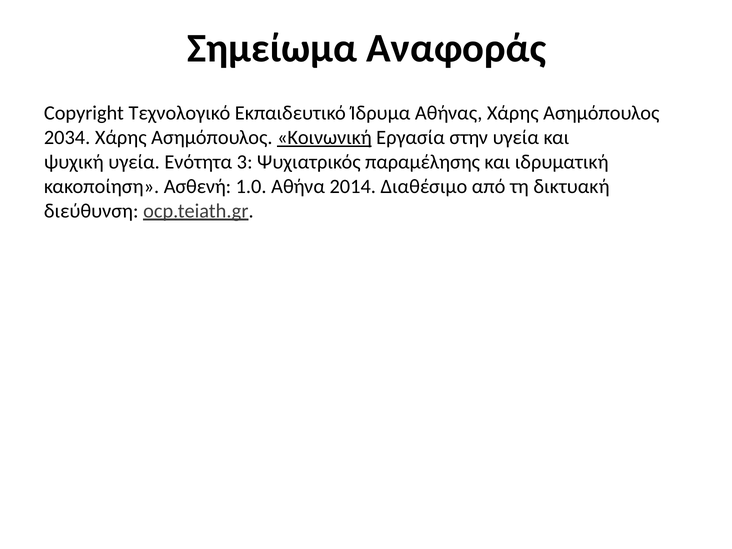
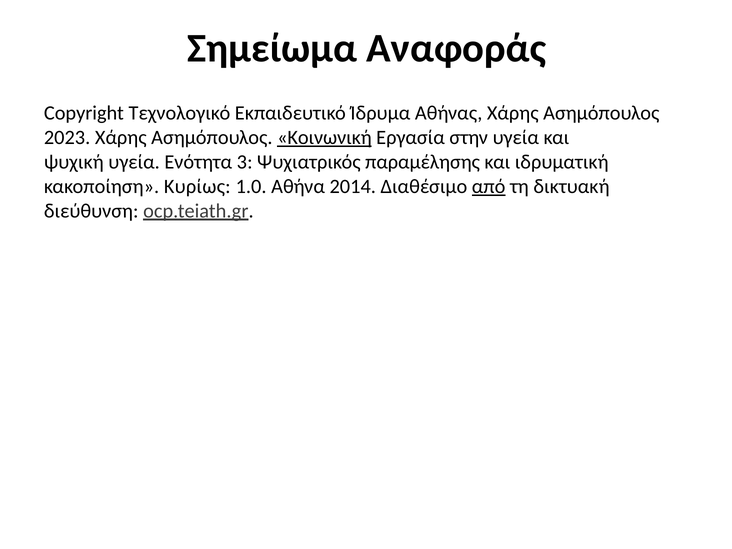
2034: 2034 -> 2023 (67, 138)
Ασθενή: Ασθενή -> Κυρίως (197, 186)
από underline: none -> present (489, 186)
